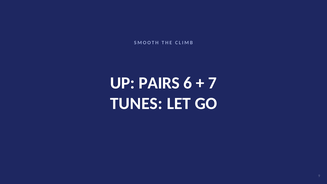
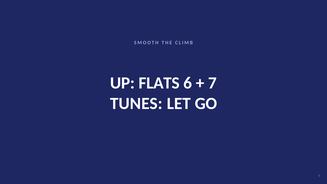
PAIRS: PAIRS -> FLATS (159, 83)
